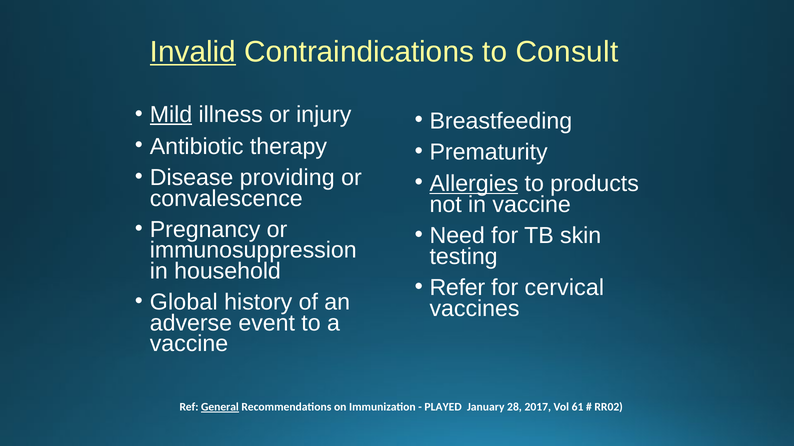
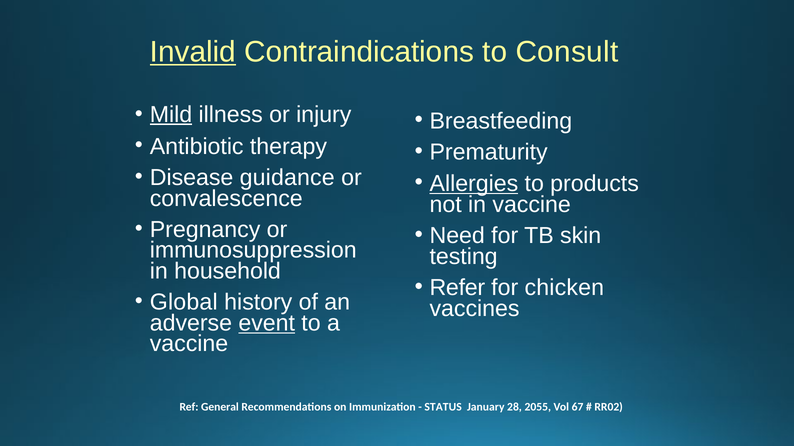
providing: providing -> guidance (287, 178)
cervical: cervical -> chicken (564, 288)
event underline: none -> present (267, 323)
General underline: present -> none (220, 408)
PLAYED: PLAYED -> STATUS (443, 408)
2017: 2017 -> 2055 (538, 408)
61: 61 -> 67 (578, 408)
